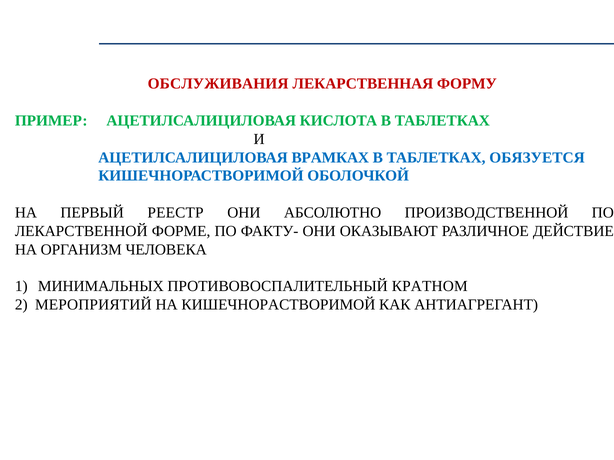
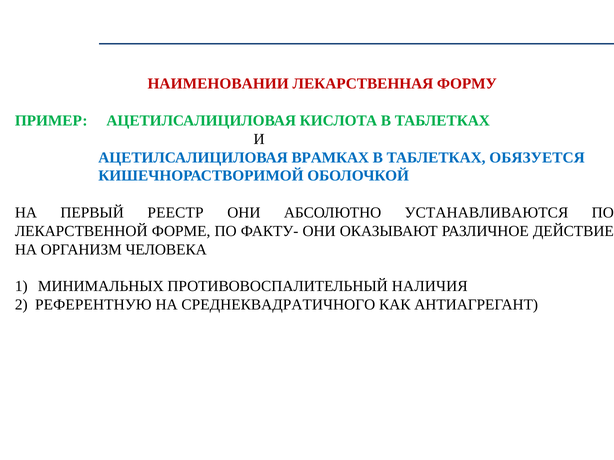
ОБСЛУЖИВАНИЯ: ОБСЛУЖИВАНИЯ -> НАИМЕНОВАНИИ (218, 84)
ПРОИЗВОДСТВЕННОЙ: ПРОИЗВОДСТВЕННОЙ -> УСТАНАВЛИВАЮТСЯ (486, 213)
КРАТНОМ: КРАТНОМ -> НАЛИЧИЯ (430, 287)
МЕРОПРИЯТИЙ: МЕРОПРИЯТИЙ -> РЕФЕРЕНТНУЮ (93, 305)
НА КИШЕЧНОРАСТВОРИМОЙ: КИШЕЧНОРАСТВОРИМОЙ -> СРЕДНЕКВАДРАТИЧНОГО (278, 305)
